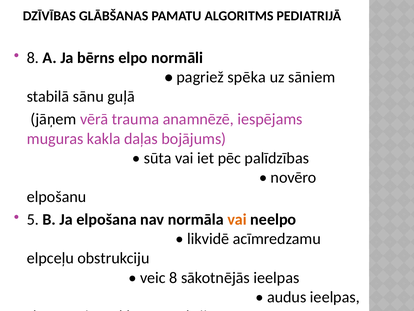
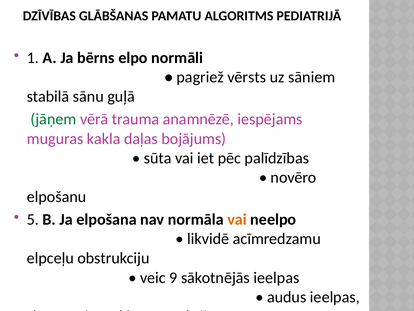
8: 8 -> 1 (33, 58)
spēka: spēka -> vērsts (247, 77)
jāņem colour: black -> green (53, 119)
veic 8: 8 -> 9 (173, 277)
